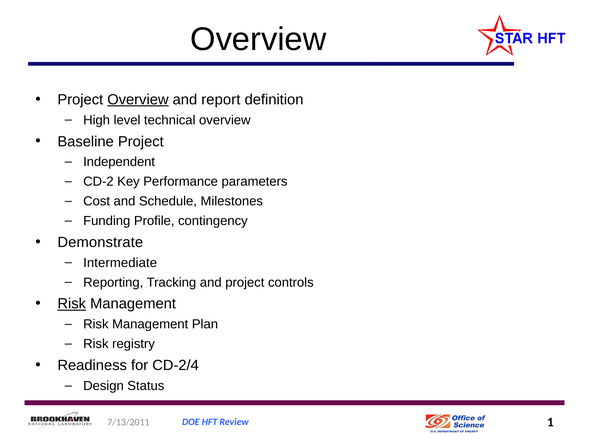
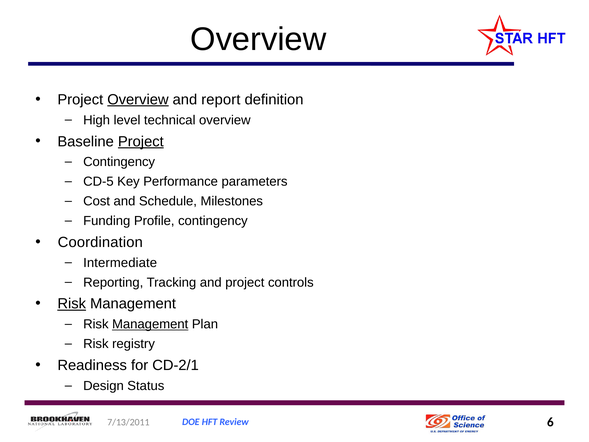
Project underline: none -> present (141, 141)
Independent: Independent -> Contingency (119, 162)
CD-2: CD-2 -> CD-5 (98, 181)
Demonstrate: Demonstrate -> Coordination (100, 242)
Management underline: none -> present (150, 324)
CD-2/4: CD-2/4 -> CD-2/1 (176, 365)
1: 1 -> 6 (550, 422)
